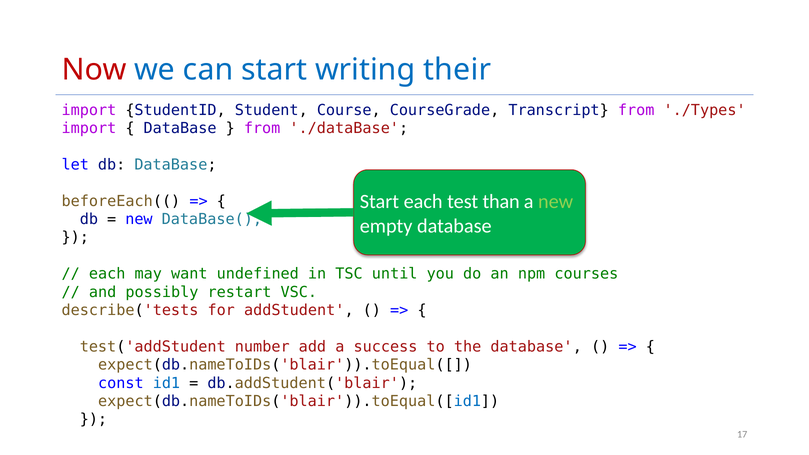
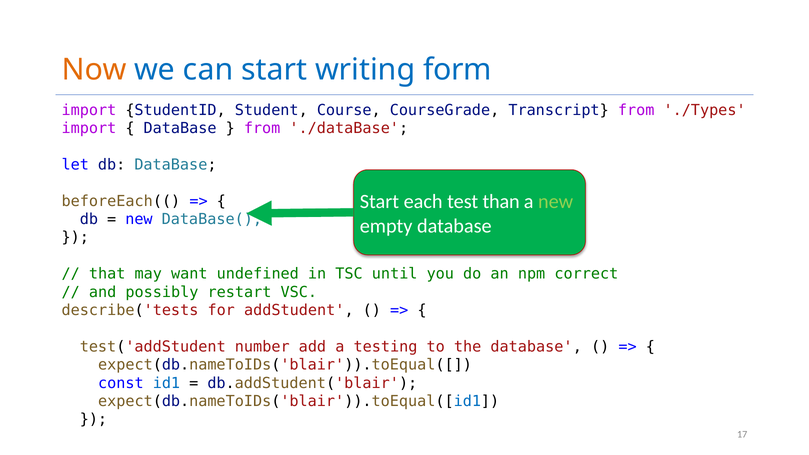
Now colour: red -> orange (94, 70)
their: their -> form (457, 70)
each: each -> that (107, 274)
courses: courses -> correct (586, 274)
success: success -> testing (385, 347)
